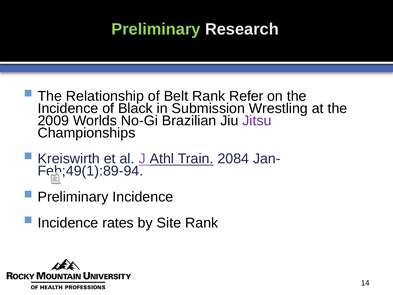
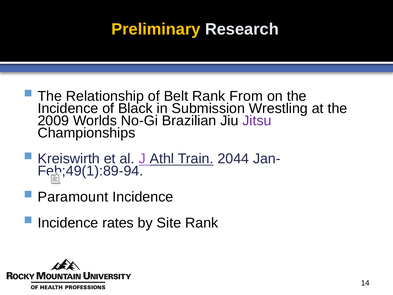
Preliminary colour: light green -> yellow (156, 29)
Refer: Refer -> From (246, 96)
2084: 2084 -> 2044 (233, 159)
Preliminary: Preliminary -> Paramount (73, 197)
